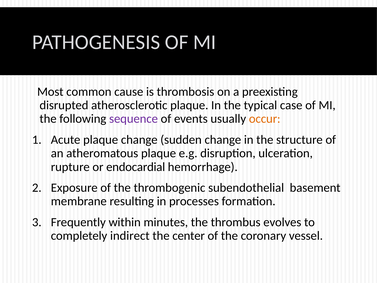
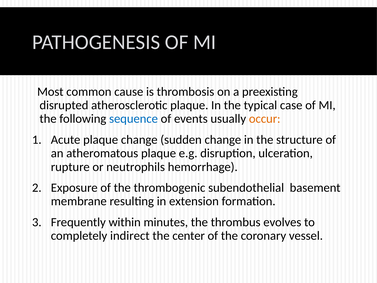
sequence colour: purple -> blue (134, 119)
endocardial: endocardial -> neutrophils (136, 167)
processes: processes -> extension (194, 201)
